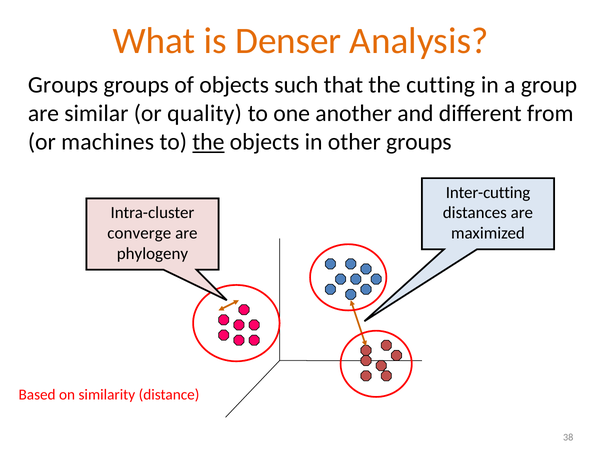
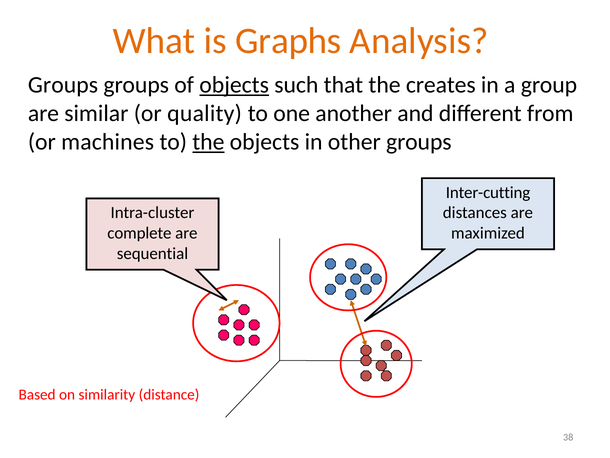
Denser: Denser -> Graphs (288, 41)
objects underline: none -> present (234, 85)
cutting: cutting -> creates (441, 85)
converge: converge -> complete (139, 233)
phylogeny: phylogeny -> sequential (152, 253)
